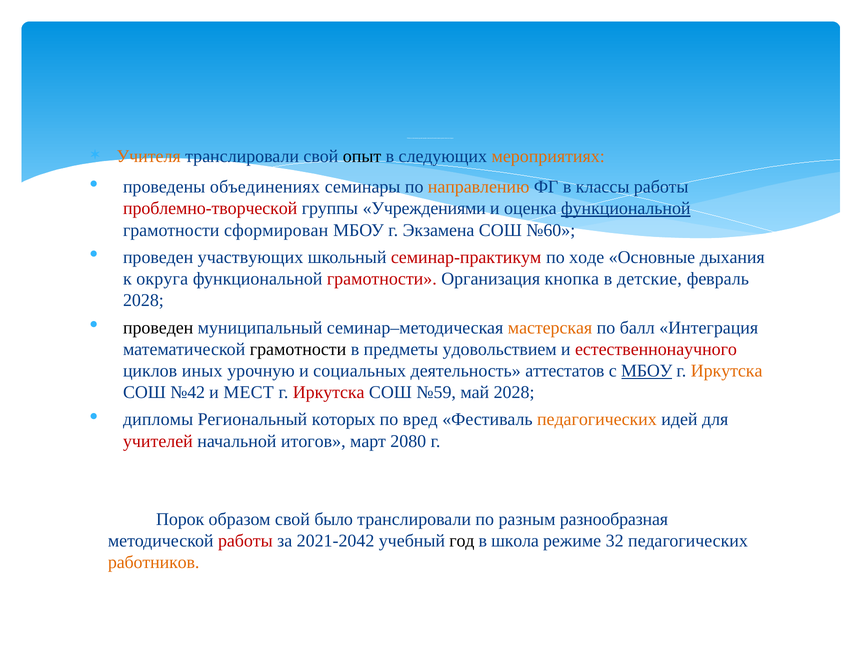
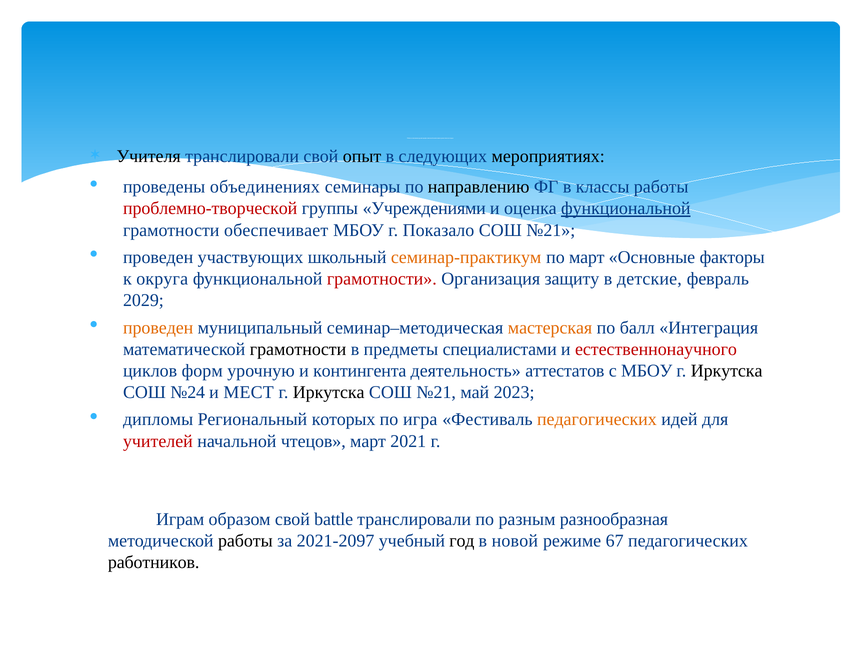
Учителя colour: orange -> black (149, 156)
мероприятиях colour: orange -> black (548, 156)
направлению colour: orange -> black (479, 187)
сформирован: сформирован -> обеспечивает (276, 230)
Экзамена: Экзамена -> Показало (438, 230)
№60: №60 -> №21 (551, 230)
семинар-практикум colour: red -> orange (466, 257)
по ходе: ходе -> март (587, 257)
дыхания: дыхания -> факторы (732, 257)
кнопка: кнопка -> защиту (572, 279)
2028: 2028 -> 2029 (143, 300)
проведен colour: black -> orange (158, 328)
удовольствием: удовольствием -> специалистами (500, 349)
иных: иных -> форм (202, 371)
социальных: социальных -> контингента (360, 371)
МБОУ underline: present -> none (647, 371)
Иркутска colour: orange -> black (727, 371)
№42: №42 -> №24 (188, 392)
Иркутска colour: red -> black (329, 392)
№59: №59 -> №21 (436, 392)
май 2028: 2028 -> 2023 (514, 392)
вред: вред -> игра (420, 419)
итогов: итогов -> чтецов (313, 441)
2080: 2080 -> 2021 (408, 441)
Порок: Порок -> Играм (180, 519)
было: было -> battle (334, 519)
работы colour: red -> black (245, 540)
2021-2042: 2021-2042 -> 2021-2097 (336, 540)
школа: школа -> новой (515, 540)
32: 32 -> 67 (615, 540)
работников colour: orange -> black (154, 562)
